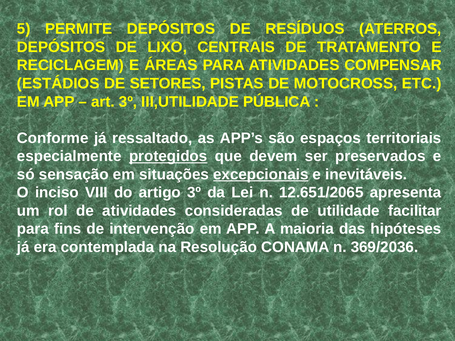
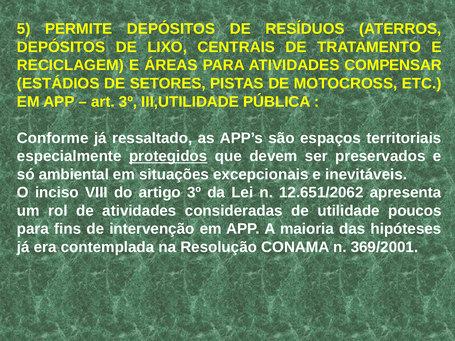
sensação: sensação -> ambiental (74, 175)
excepcionais underline: present -> none (261, 175)
12.651/2065: 12.651/2065 -> 12.651/2062 (321, 193)
facilitar: facilitar -> poucos (415, 211)
369/2036: 369/2036 -> 369/2001 (384, 247)
